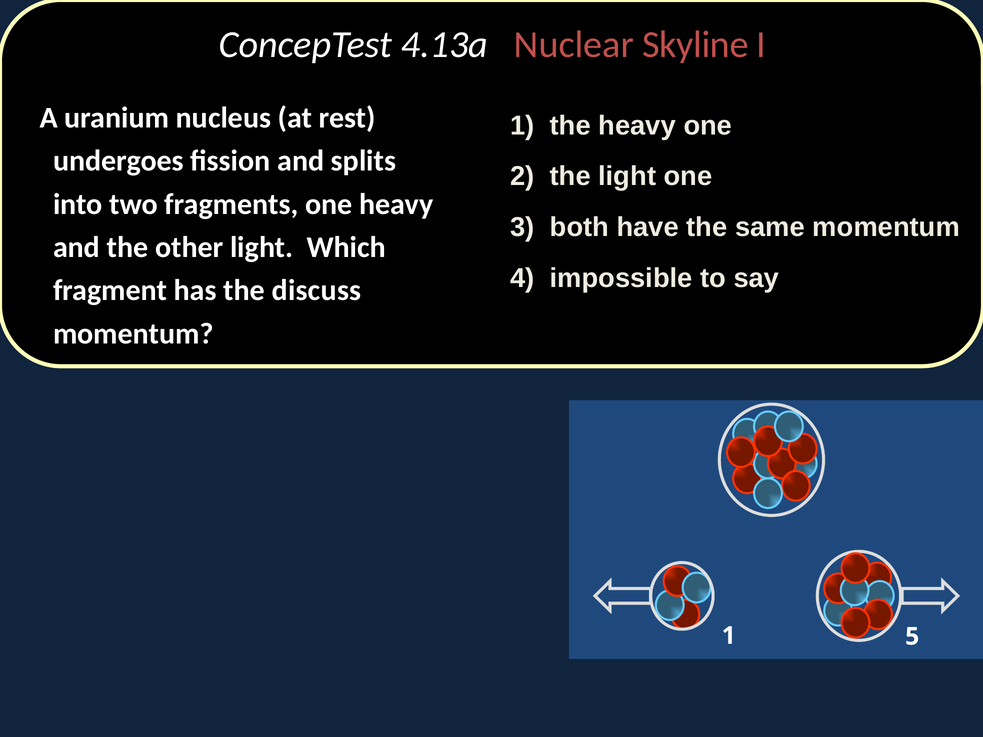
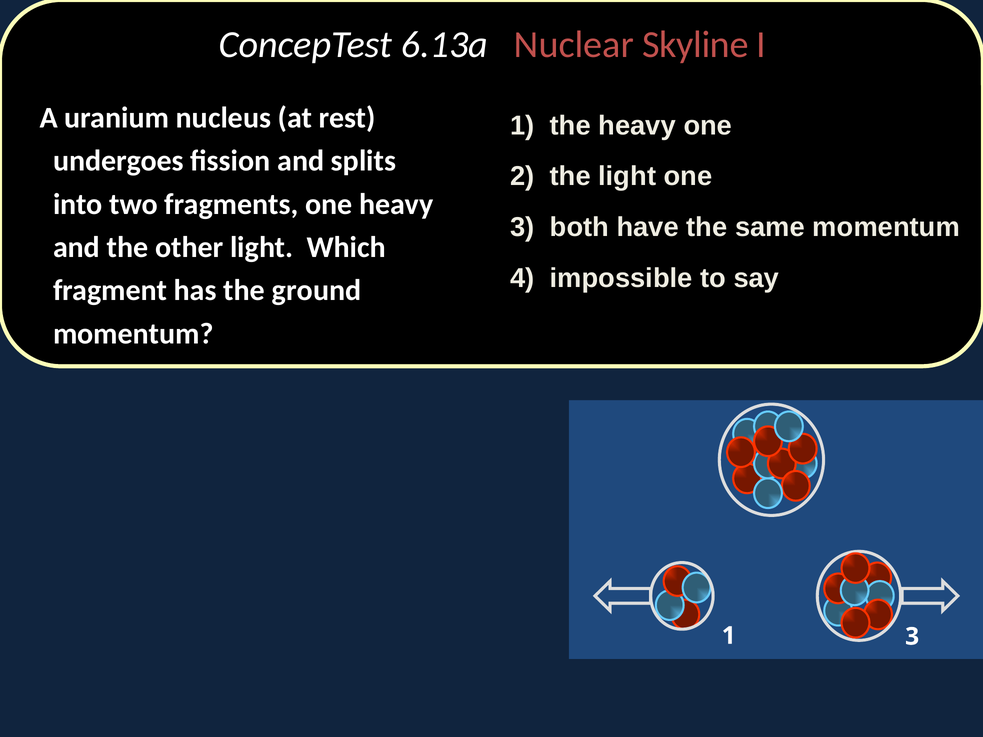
4.13a: 4.13a -> 6.13a (444, 45)
discuss: discuss -> ground (317, 291)
1 5: 5 -> 3 (912, 637)
